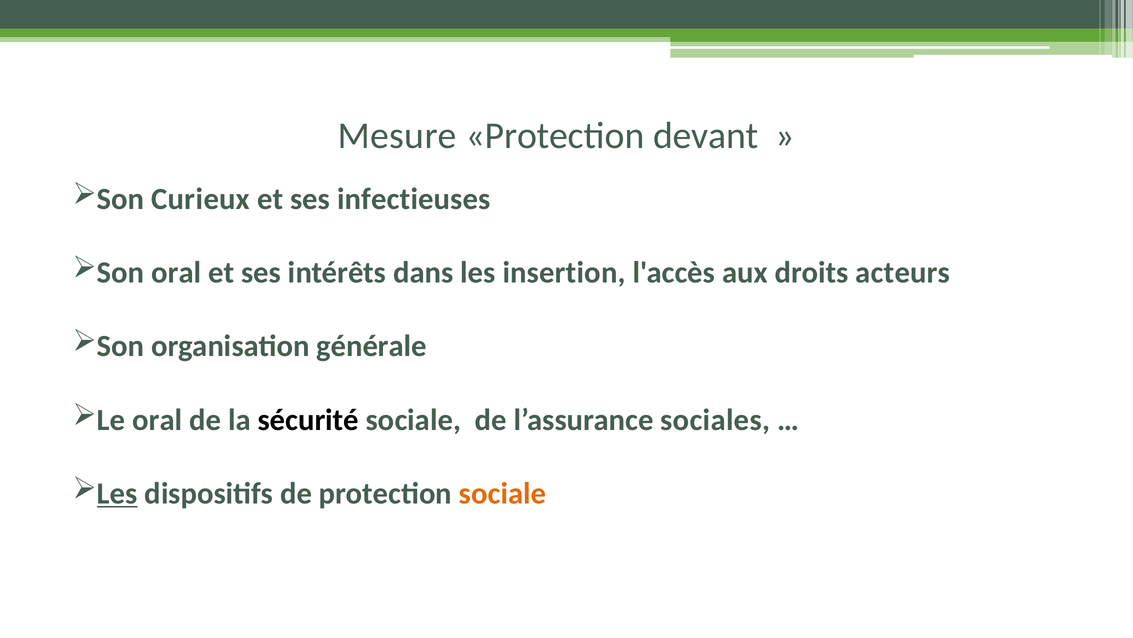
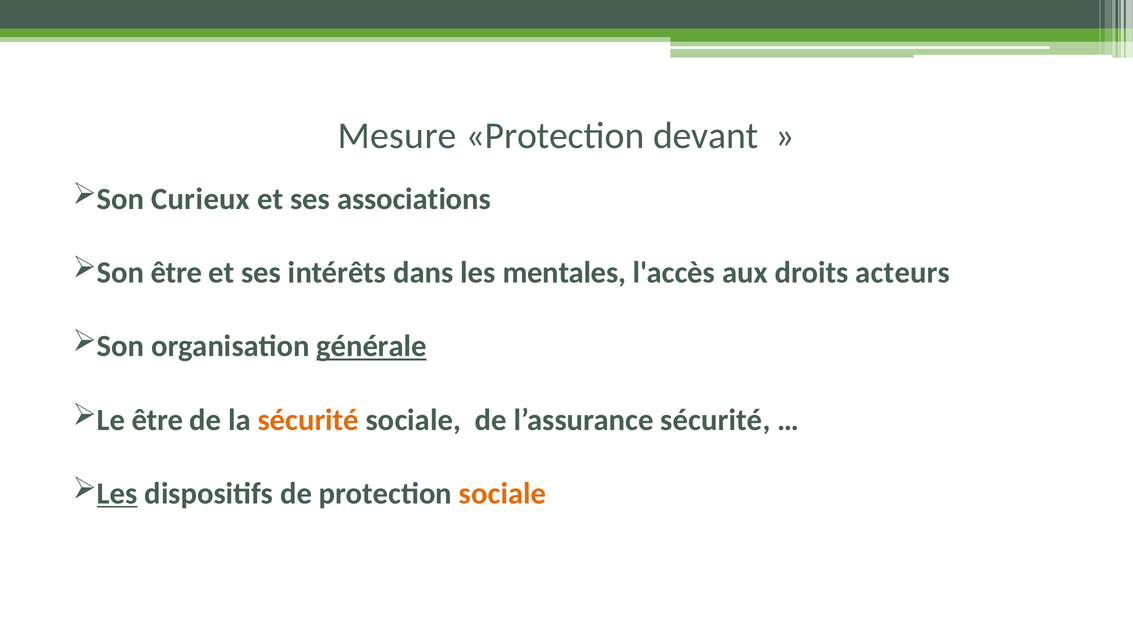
infectieuses: infectieuses -> associations (414, 199)
Son oral: oral -> être (176, 272)
insertion: insertion -> mentales (564, 272)
générale underline: none -> present (372, 346)
Le oral: oral -> être (157, 419)
sécurité colour: black -> orange (308, 419)
l’assurance sociales: sociales -> sécurité (715, 419)
